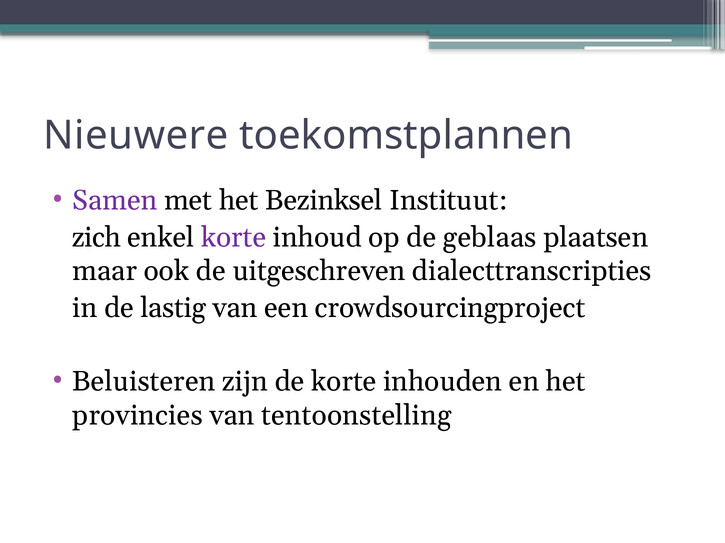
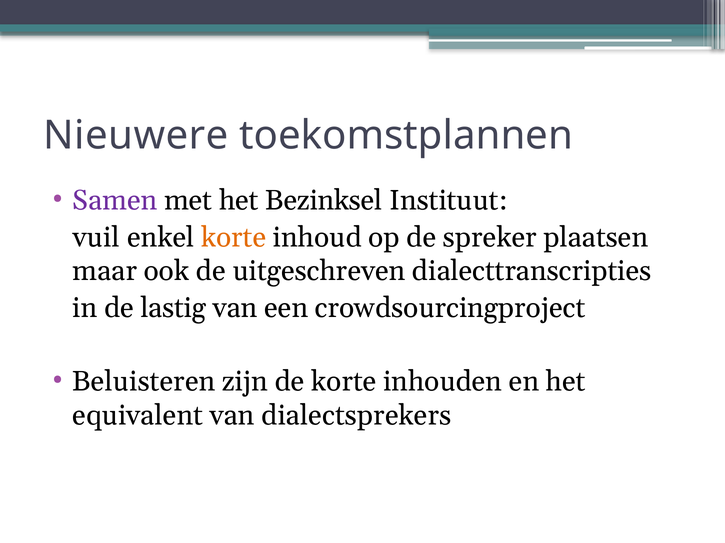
zich: zich -> vuil (96, 238)
korte colour: purple -> orange (234, 238)
geblaas: geblaas -> spreker (490, 238)
provincies: provincies -> equivalent (138, 416)
tentoonstelling: tentoonstelling -> dialectsprekers (356, 416)
